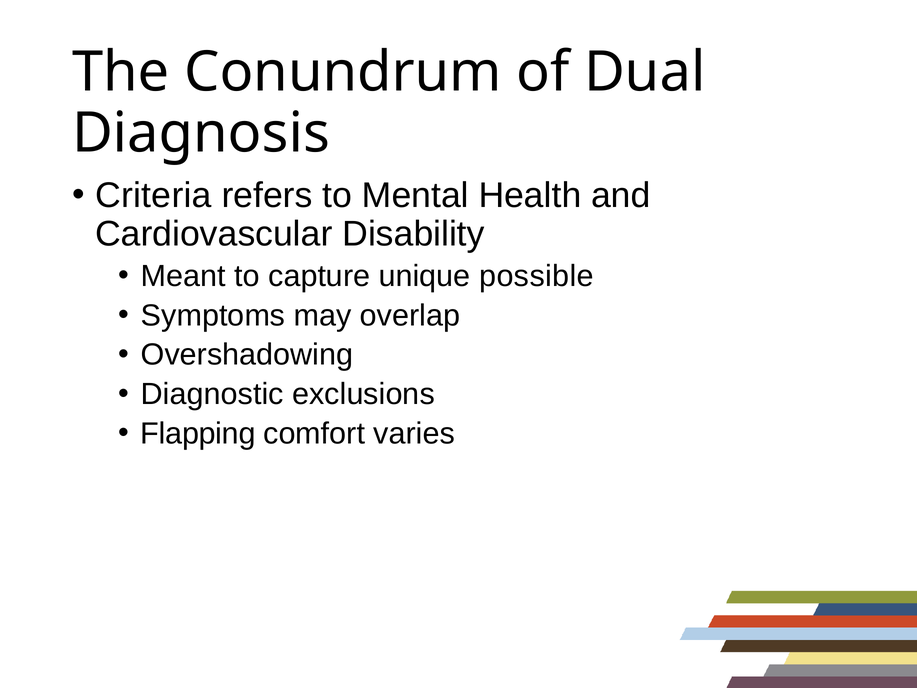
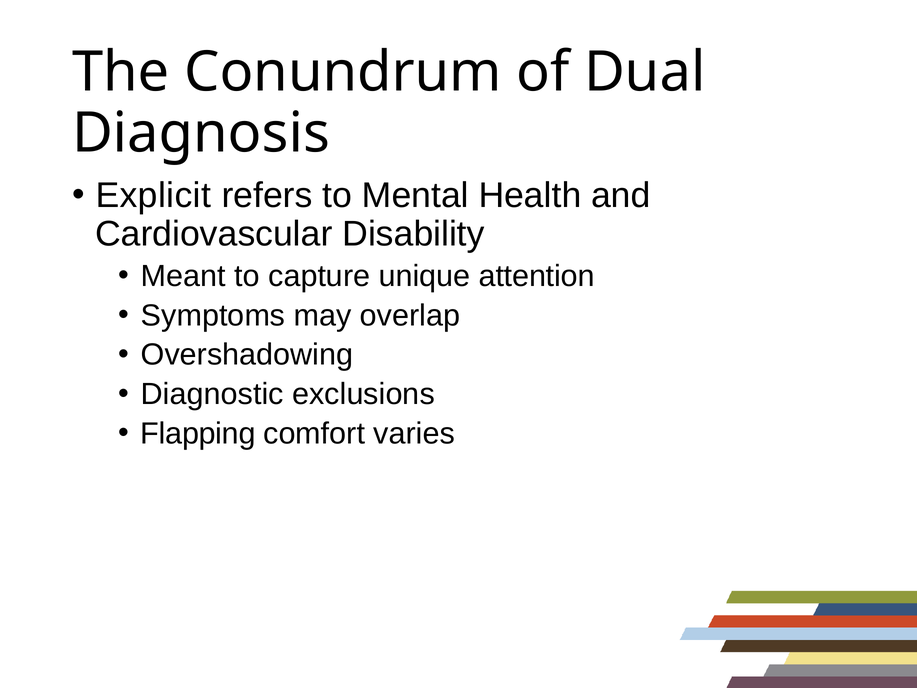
Criteria: Criteria -> Explicit (153, 195)
possible: possible -> attention (537, 276)
